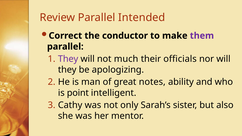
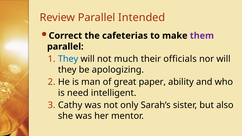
conductor: conductor -> cafeterias (125, 36)
They colour: purple -> blue (68, 59)
notes: notes -> paper (152, 82)
point: point -> need (78, 93)
